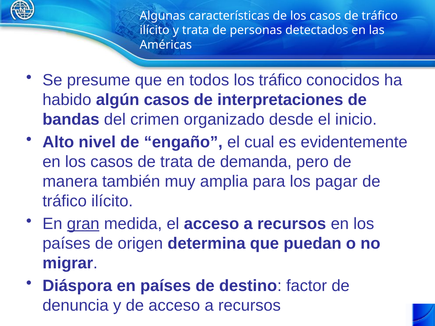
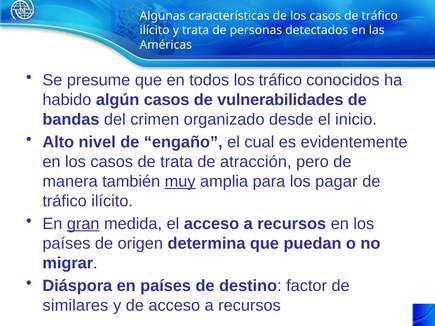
interpretaciones: interpretaciones -> vulnerabilidades (280, 100)
demanda: demanda -> atracción (256, 162)
muy underline: none -> present (180, 182)
denuncia: denuncia -> similares (75, 306)
